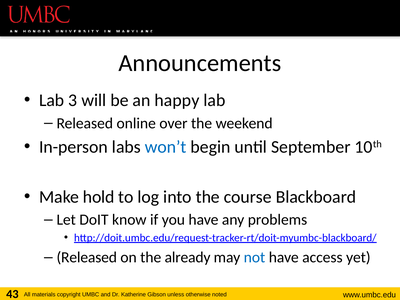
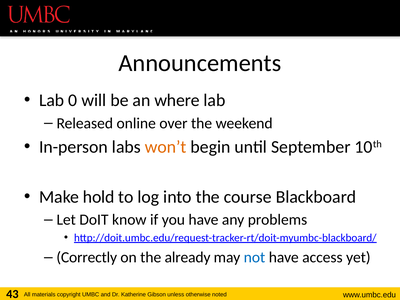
3: 3 -> 0 (73, 100)
happy: happy -> where (177, 100)
won’t colour: blue -> orange (166, 147)
Released: Released -> Correctly (87, 257)
